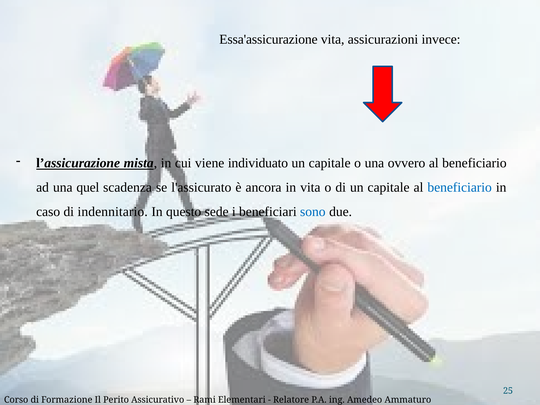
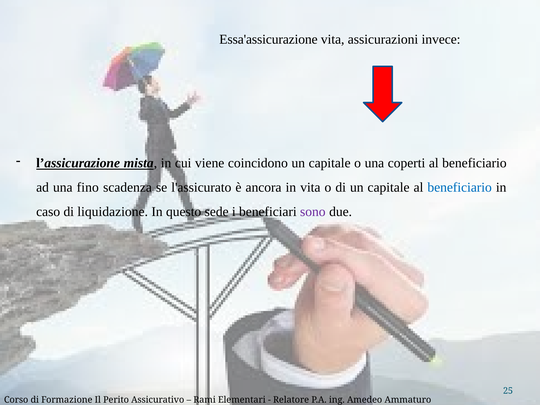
individuato: individuato -> coincidono (258, 163)
ovvero: ovvero -> coperti (407, 163)
quel: quel -> fino (88, 188)
indennitario: indennitario -> liquidazione (113, 212)
sono colour: blue -> purple (313, 212)
